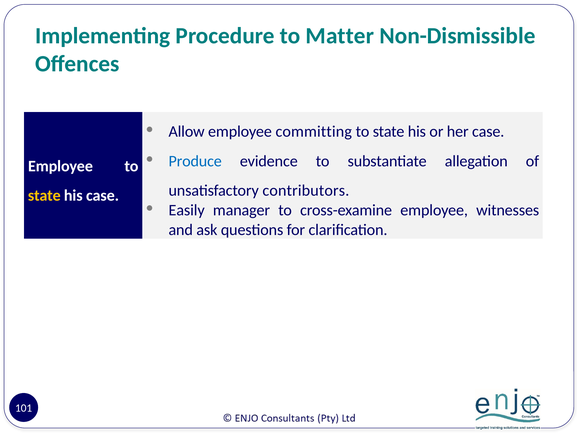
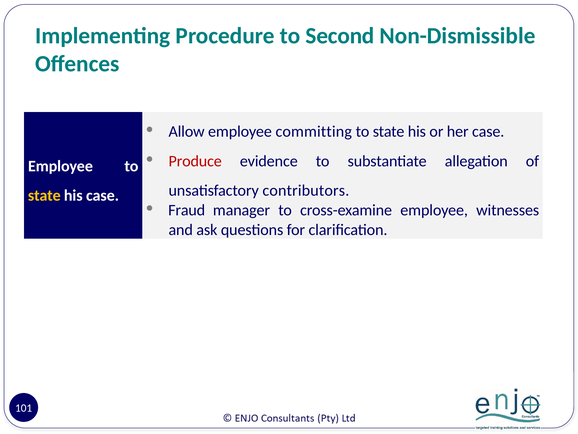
Matter: Matter -> Second (340, 36)
Produce colour: blue -> red (195, 161)
Easily: Easily -> Fraud (187, 210)
